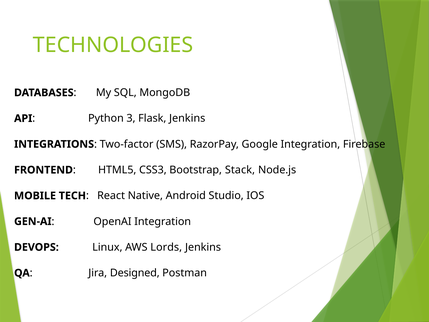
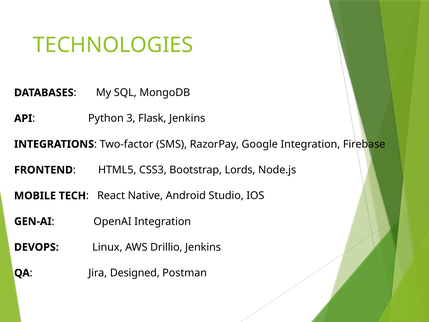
Stack: Stack -> Lords (240, 170)
Lords: Lords -> Drillio (166, 247)
